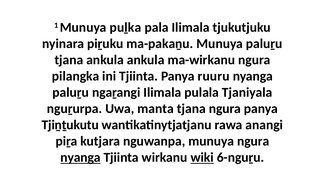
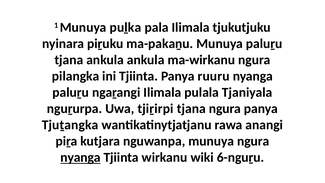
manta: manta -> tjiṟirpi (156, 109)
Tjiṉṯukutu: Tjiṉṯukutu -> Tjuṯangka (70, 125)
wiki underline: present -> none (202, 157)
